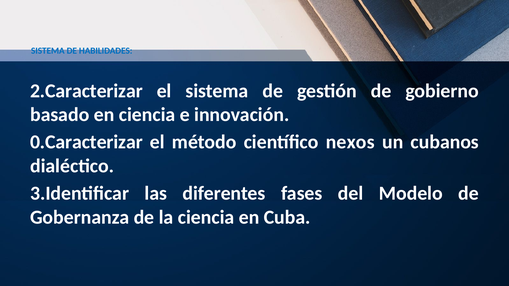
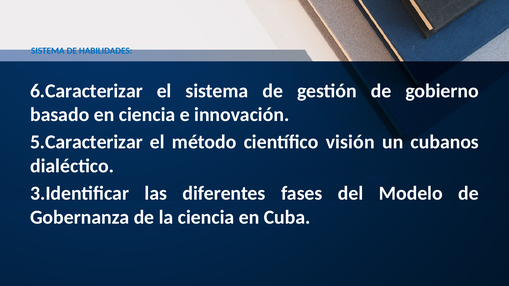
2.Caracterizar: 2.Caracterizar -> 6.Caracterizar (86, 91)
0.Caracterizar: 0.Caracterizar -> 5.Caracterizar (86, 142)
nexos: nexos -> visión (350, 142)
